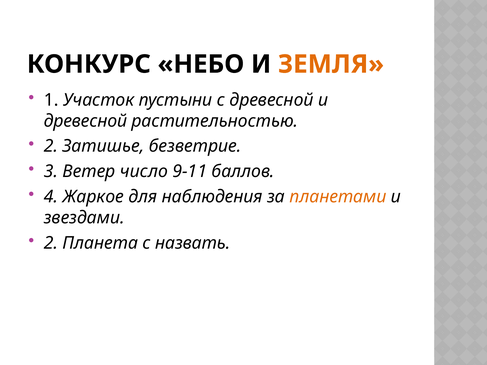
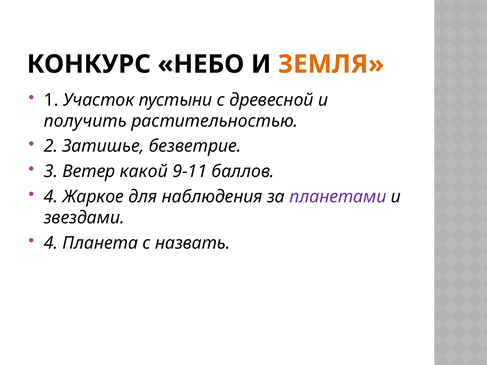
древесной: древесной -> получить (85, 121)
число: число -> какой (144, 172)
планетами colour: orange -> purple (338, 197)
2: 2 -> 4 (51, 243)
